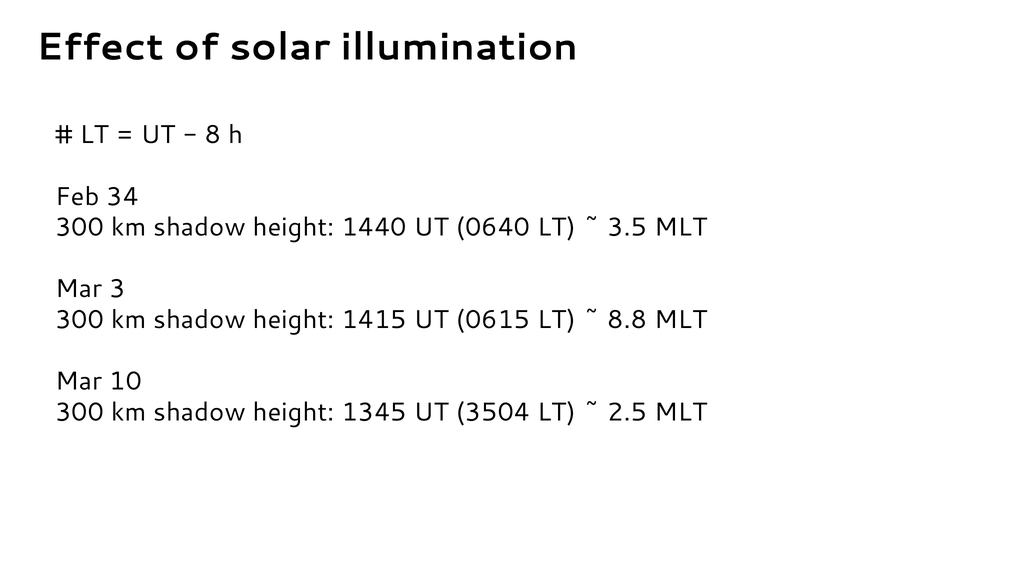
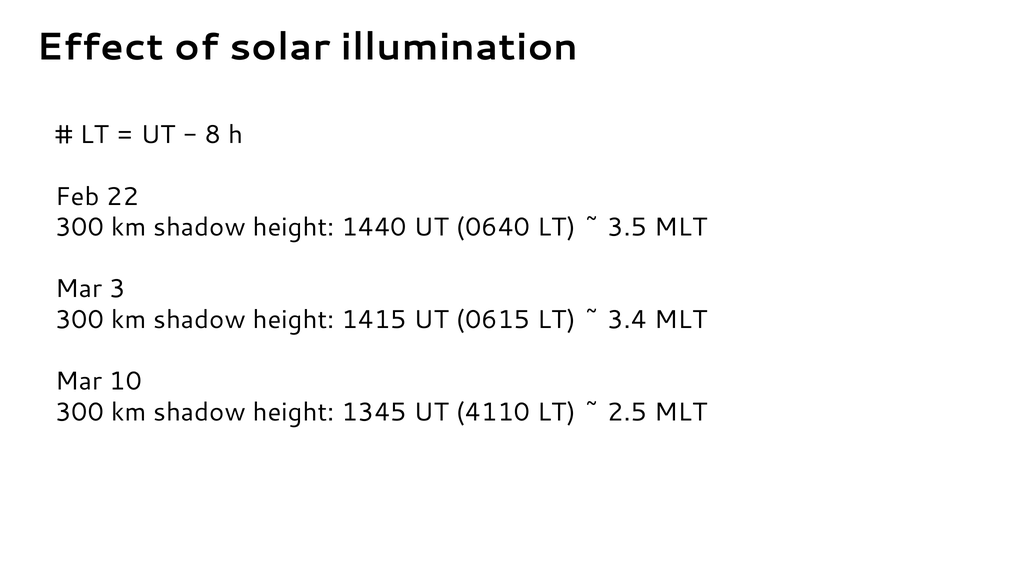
34: 34 -> 22 (123, 197)
8.8: 8.8 -> 3.4 (627, 320)
3504: 3504 -> 4110 (493, 412)
